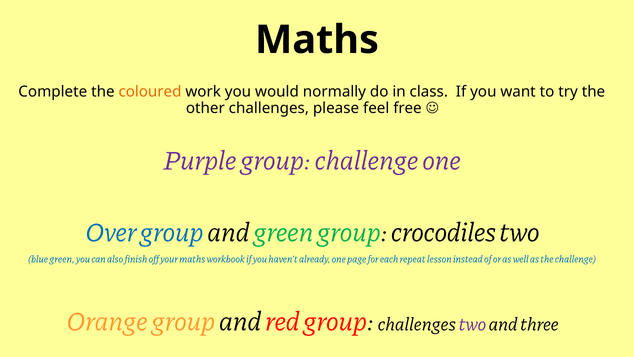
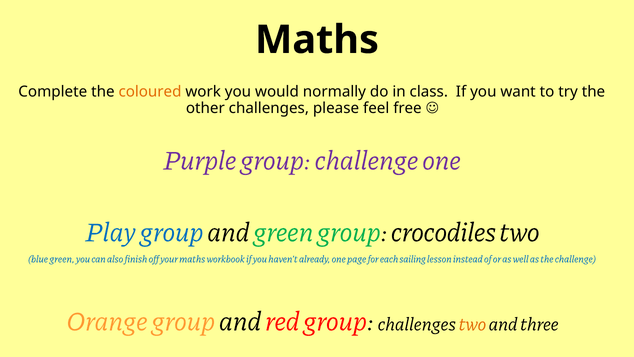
Over: Over -> Play (110, 232)
repeat: repeat -> sailing (413, 259)
two colour: purple -> orange (472, 324)
